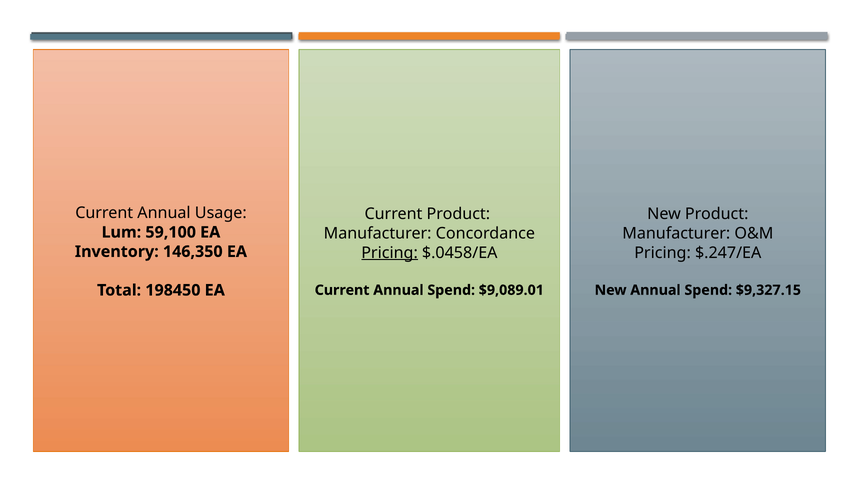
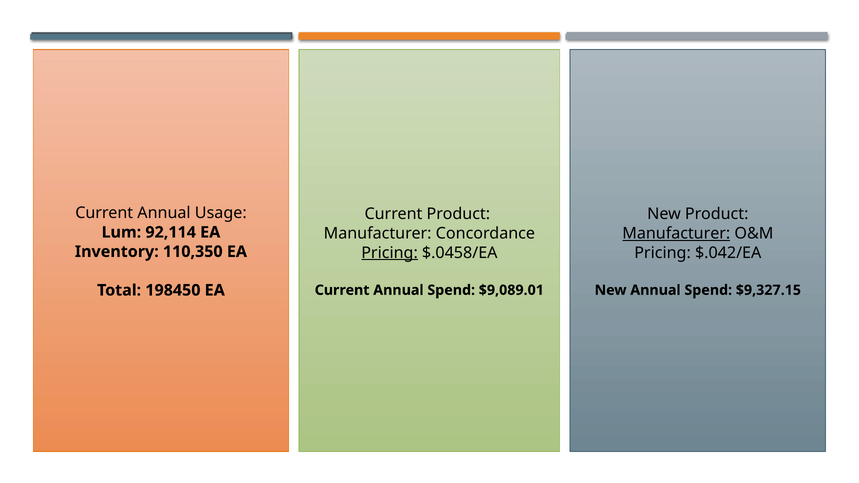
Manufacturer underline: none -> present (676, 233)
59,100: 59,100 -> 92,114 (171, 232)
$.247/EA: $.247/EA -> $.042/EA (728, 253)
146,350: 146,350 -> 110,350 (193, 252)
